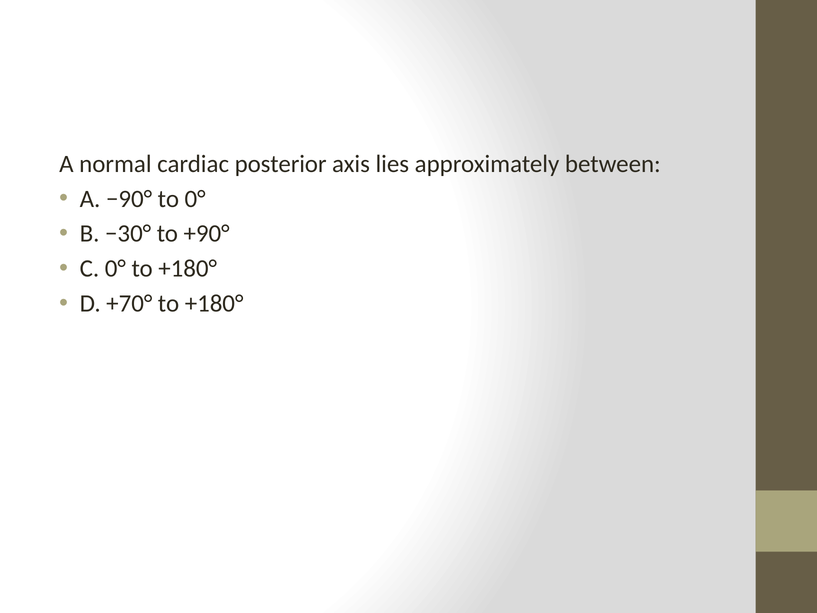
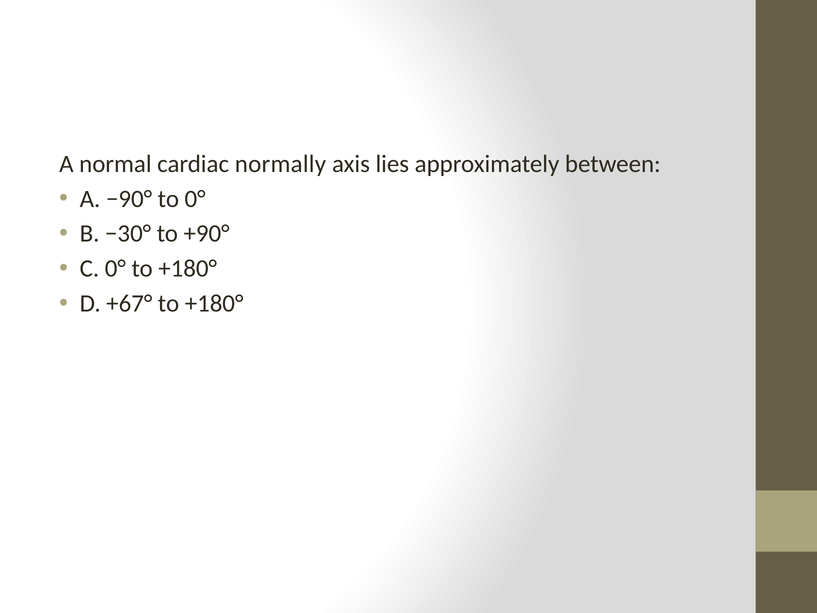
posterior: posterior -> normally (280, 164)
+70°: +70° -> +67° (129, 304)
